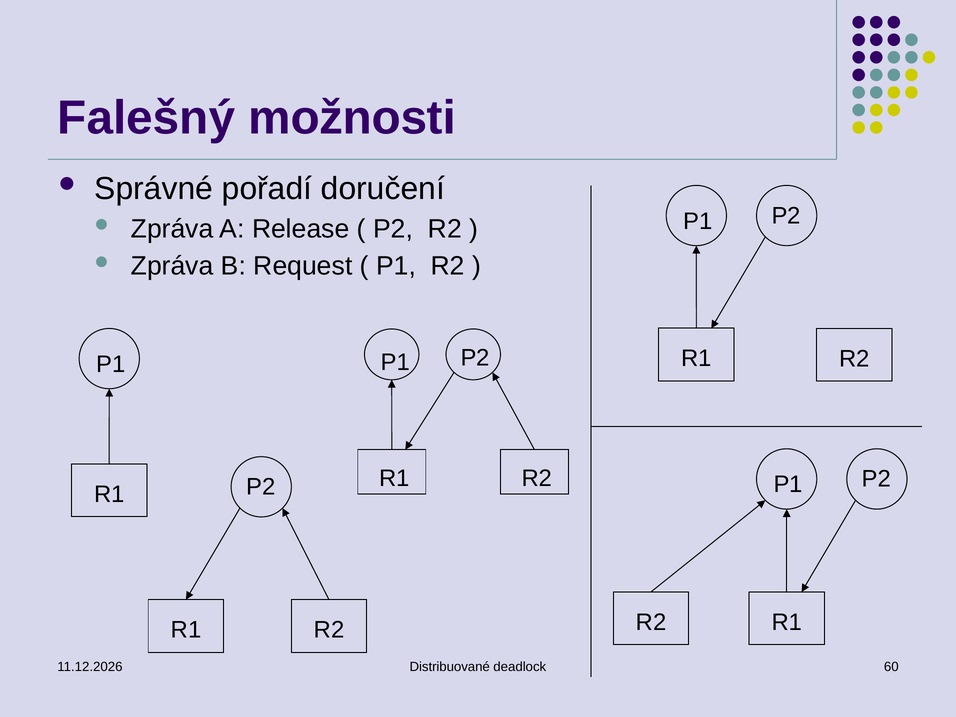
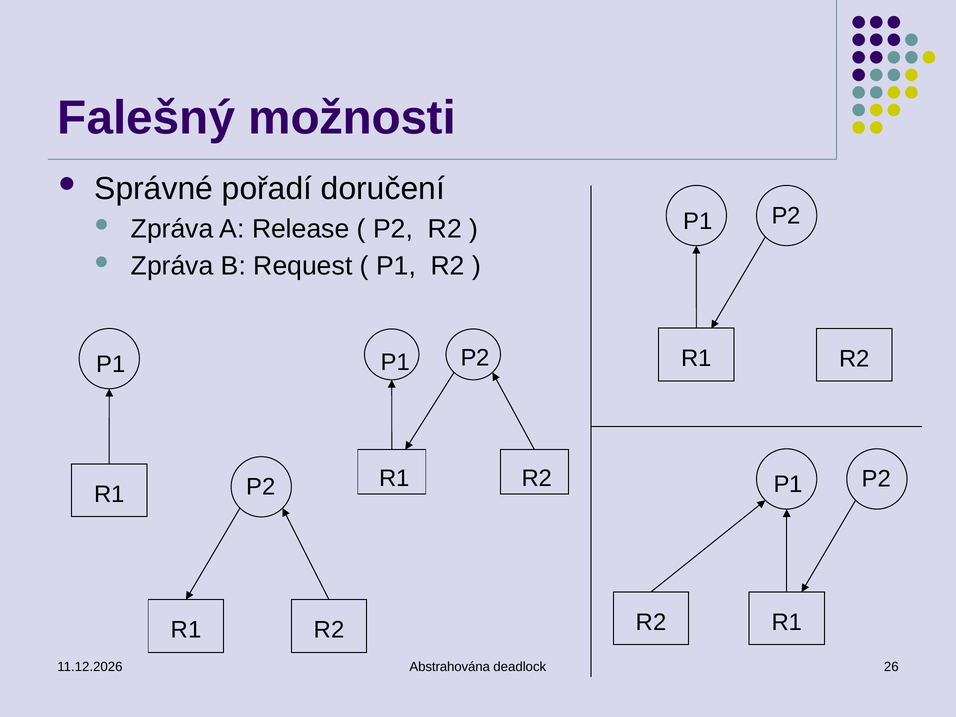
Distribuované: Distribuované -> Abstrahována (450, 667)
60: 60 -> 26 (891, 667)
